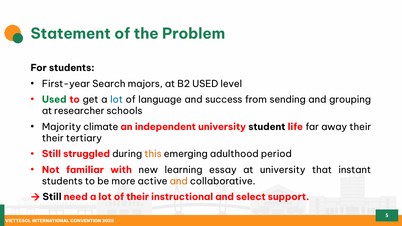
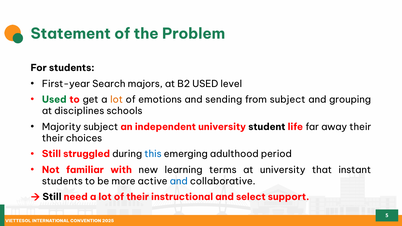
lot colour: blue -> orange (117, 100)
language: language -> emotions (160, 100)
success: success -> sending (224, 100)
from sending: sending -> subject (288, 100)
researcher: researcher -> disciplines (79, 111)
Majority climate: climate -> subject (101, 127)
tertiary: tertiary -> choices (84, 138)
this colour: orange -> blue (153, 154)
essay: essay -> terms (223, 170)
and colour: orange -> blue (179, 181)
